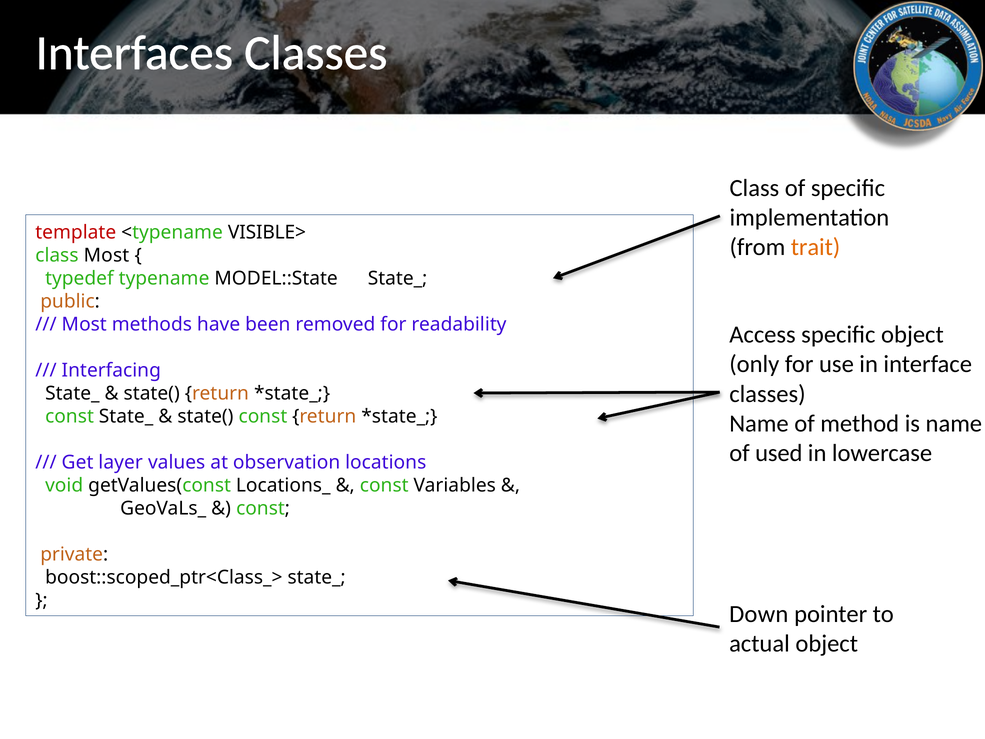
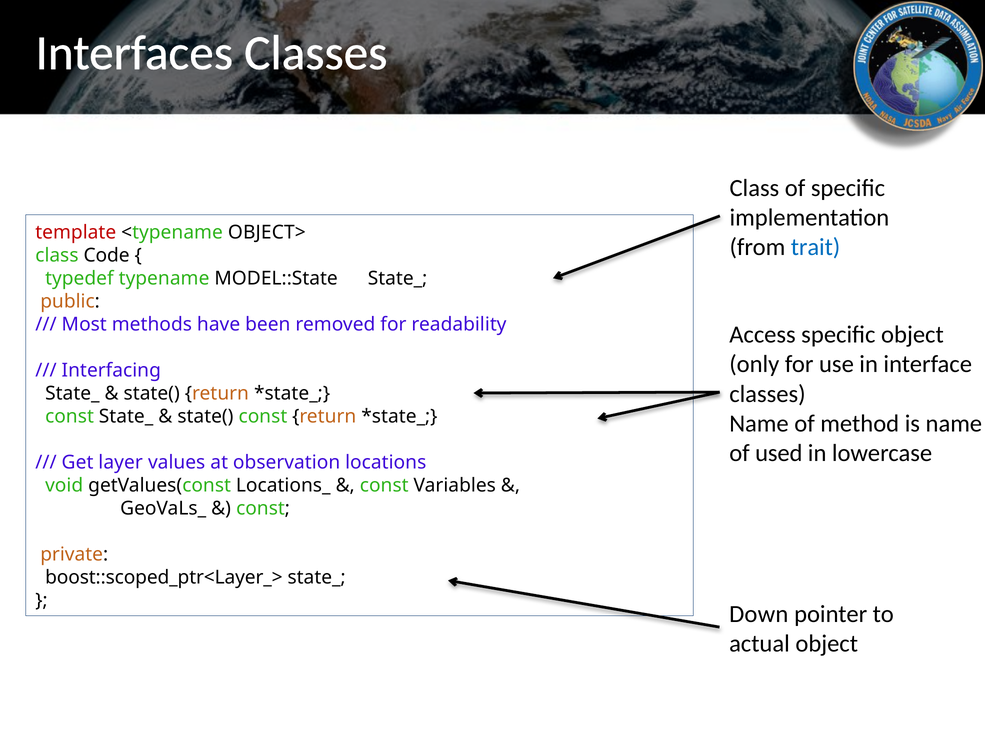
VISIBLE>: VISIBLE> -> OBJECT> (267, 233)
trait colour: orange -> blue (816, 247)
class Most: Most -> Code (107, 256)
boost::scoped_ptr<Class_>: boost::scoped_ptr<Class_> -> boost::scoped_ptr<Layer_> (164, 577)
